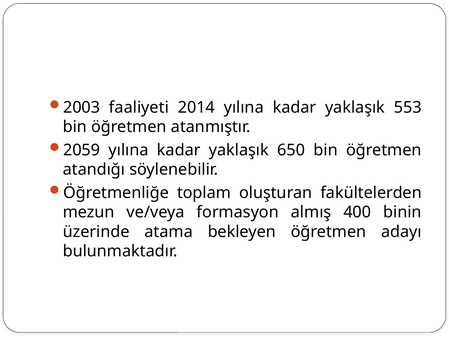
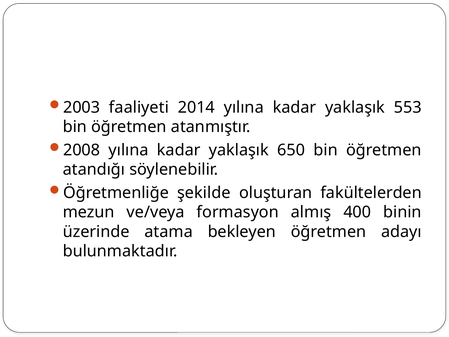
2059: 2059 -> 2008 (82, 150)
toplam: toplam -> şekilde (204, 193)
